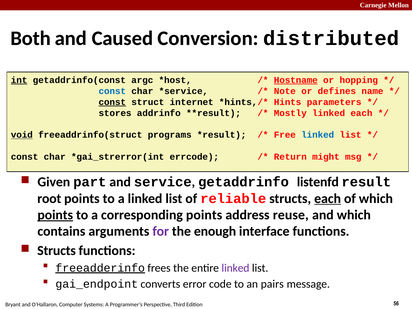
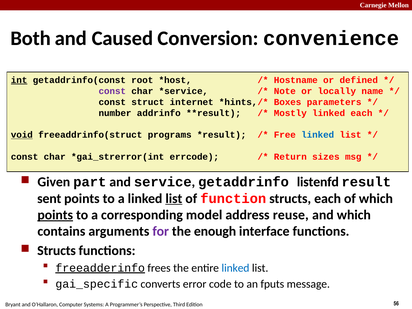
distributed: distributed -> convenience (331, 38)
argc: argc -> root (142, 80)
Hostname underline: present -> none (296, 80)
hopping: hopping -> defined (359, 80)
const colour: blue -> purple (112, 91)
defines: defines -> locally (337, 91)
const underline: present -> none (112, 102)
Hints: Hints -> Boxes (288, 102)
stores: stores -> number (115, 113)
might: might -> sizes (326, 157)
root: root -> sent (49, 198)
list underline: none -> present (174, 198)
reliable: reliable -> function (233, 198)
each underline: present -> none (328, 198)
corresponding points: points -> model (204, 215)
linked colour: purple -> blue (235, 268)
gai_endpoint: gai_endpoint -> gai_specific (97, 284)
pairs: pairs -> fputs (272, 284)
